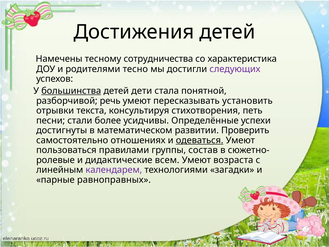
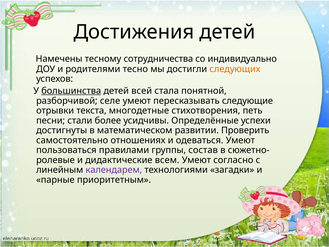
характеристика: характеристика -> индивидуально (242, 59)
следующих colour: purple -> orange (235, 69)
дети: дети -> всей (142, 91)
речь: речь -> селе (110, 101)
установить: установить -> следующие (247, 101)
консультируя: консультируя -> многодетные (139, 111)
одеваться underline: present -> none (200, 140)
возраста: возраста -> согласно (233, 160)
равноправных: равноправных -> приоритетным (114, 180)
